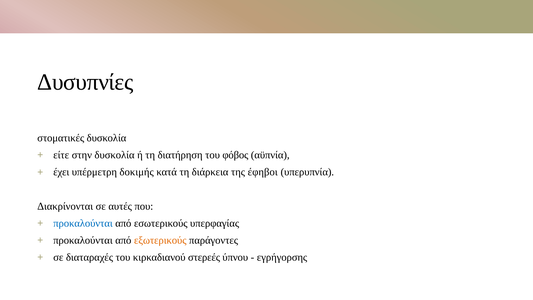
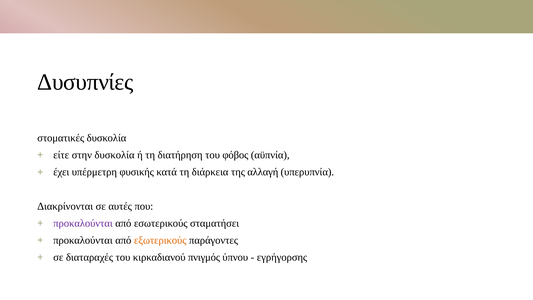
δοκιμής: δοκιμής -> φυσικής (137, 172)
έφηβοι: έφηβοι -> αλλαγή (263, 172)
προκαλούνται colour: blue -> purple (83, 223)
υπερφαγίας: υπερφαγίας -> σταματήσει (215, 223)
στερεές: στερεές -> πνιγμός (204, 257)
